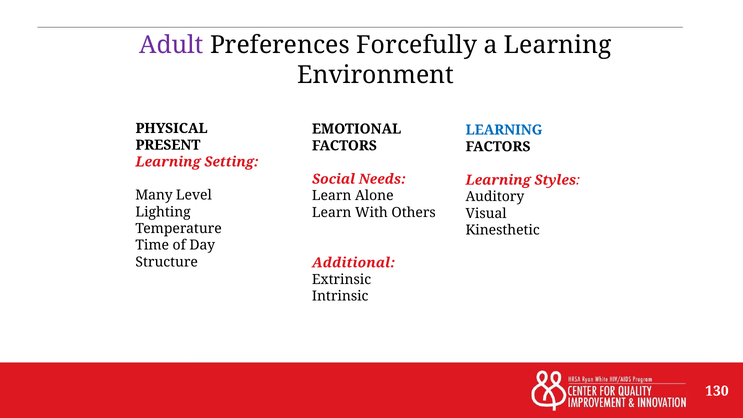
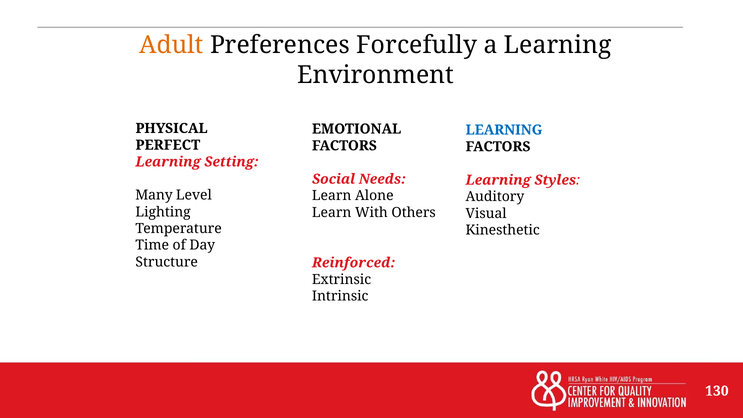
Adult colour: purple -> orange (172, 45)
PRESENT: PRESENT -> PERFECT (168, 145)
Additional: Additional -> Reinforced (354, 263)
